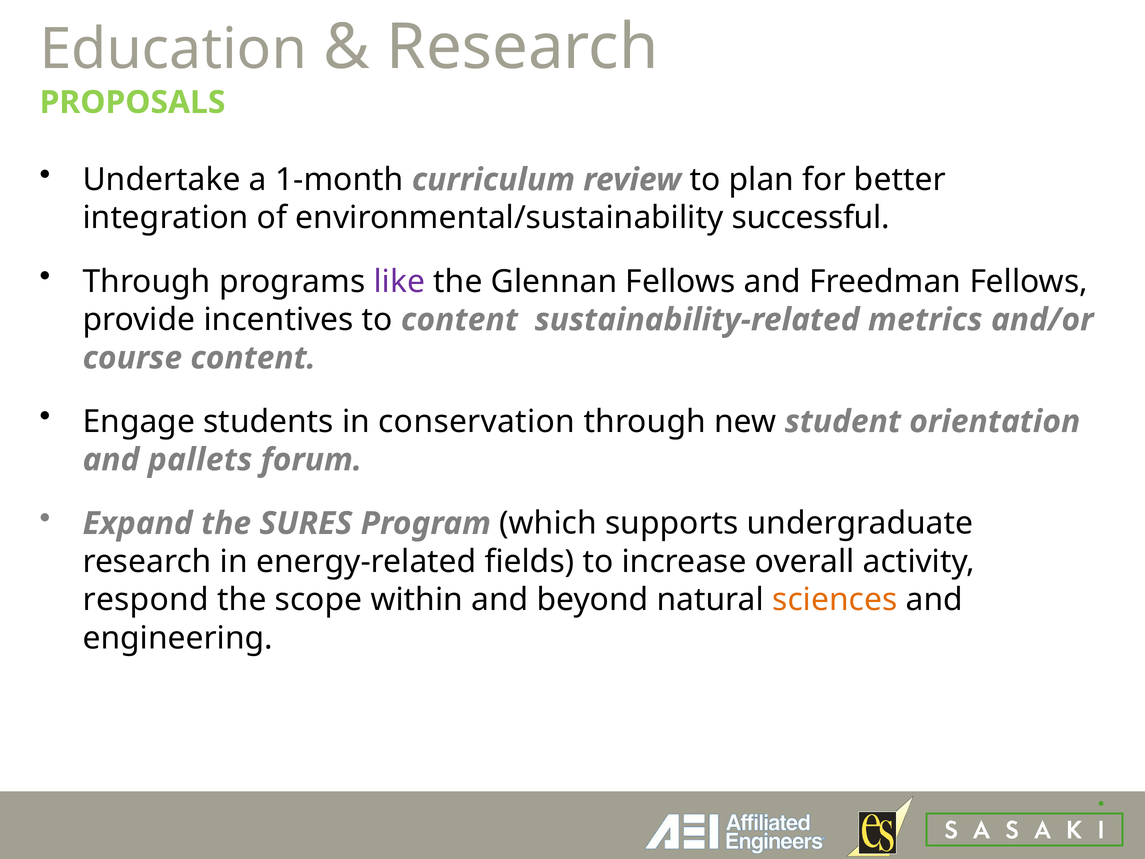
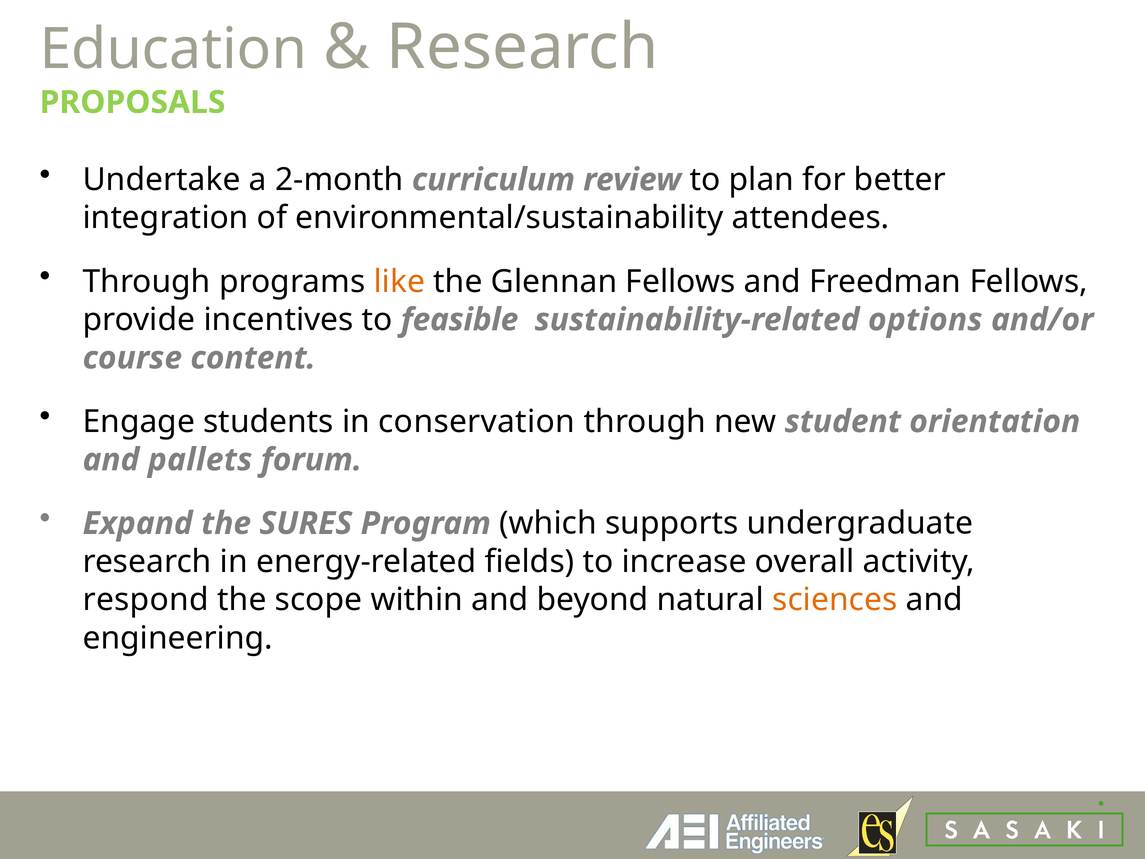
1-month: 1-month -> 2-month (339, 180)
successful: successful -> attendees (811, 218)
like colour: purple -> orange (399, 282)
to content: content -> feasible (460, 320)
metrics: metrics -> options (925, 320)
